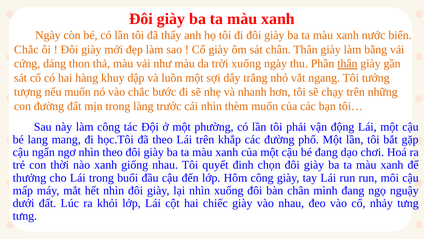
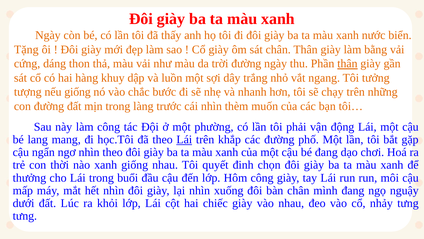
Chắc: Chắc -> Tặng (26, 49)
trời xuống: xuống -> đường (246, 64)
nếu muốn: muốn -> giống (78, 92)
Lái underline: none -> present (184, 139)
